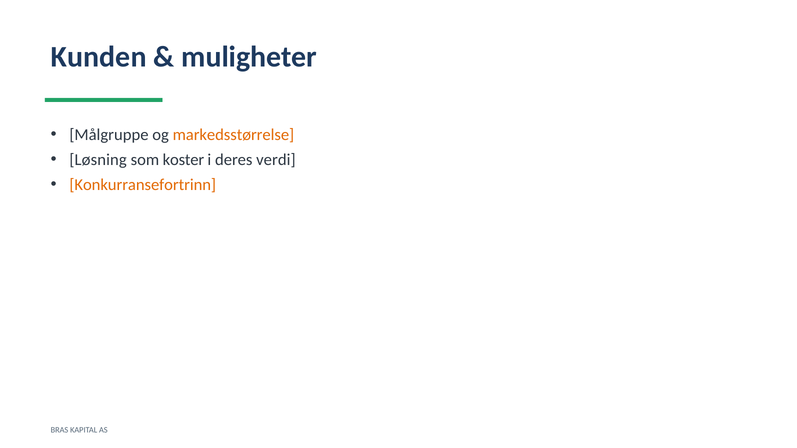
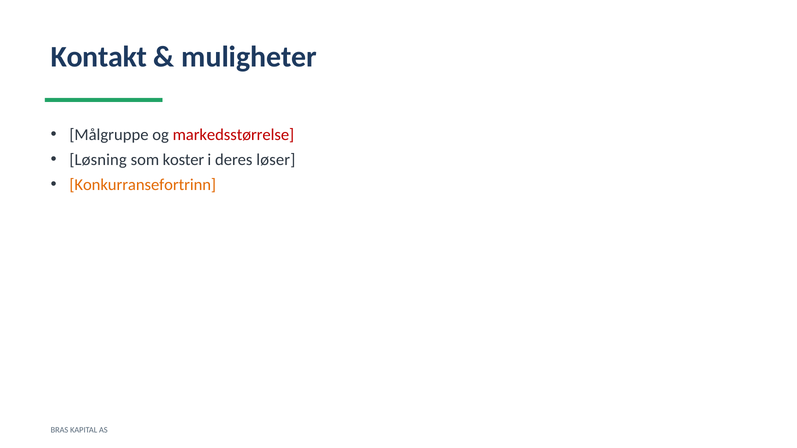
Kunden: Kunden -> Kontakt (99, 57)
markedsstørrelse colour: orange -> red (233, 135)
verdi: verdi -> løser (276, 160)
